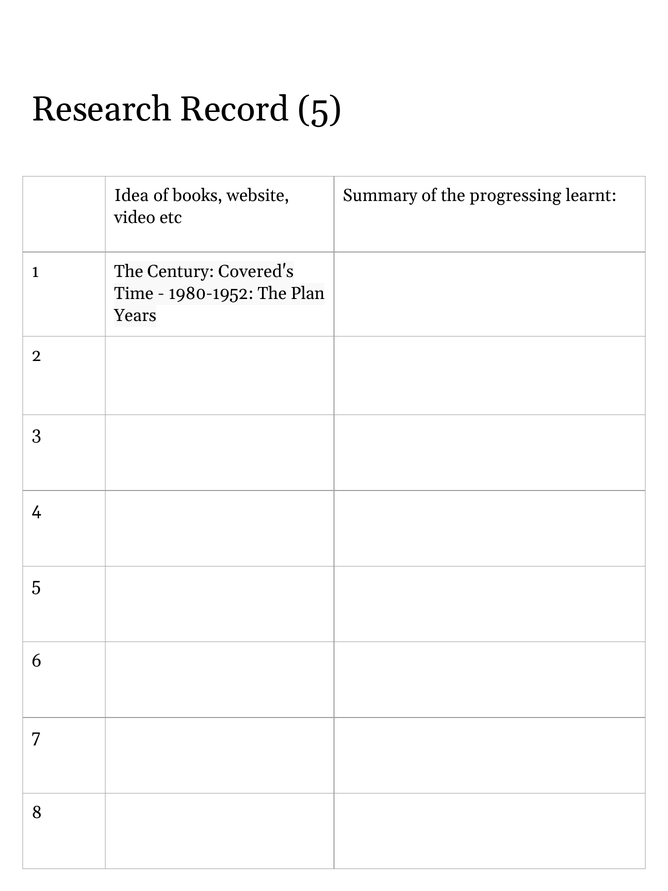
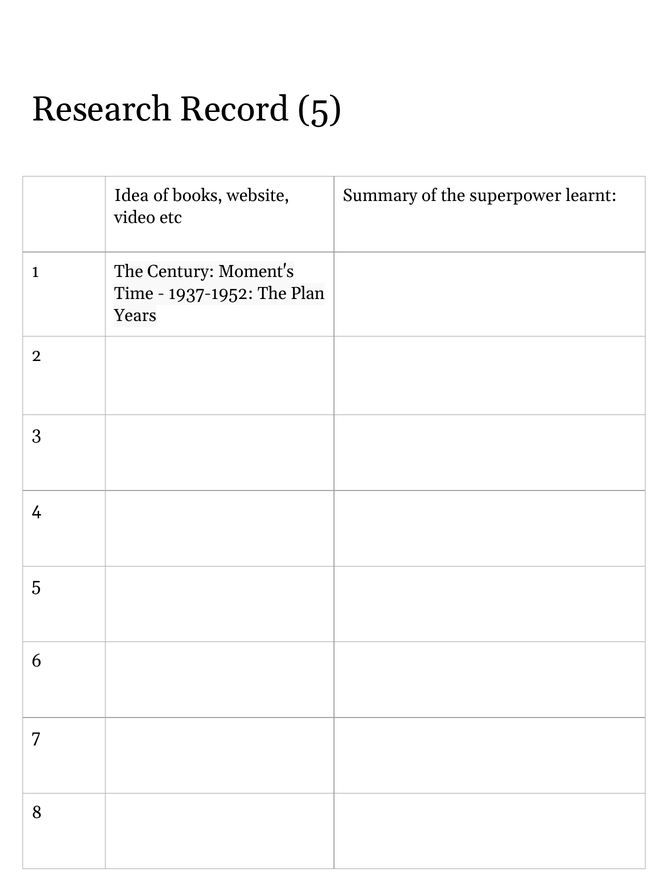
progressing: progressing -> superpower (515, 196)
Covered's: Covered's -> Moment's (256, 271)
1980-1952: 1980-1952 -> 1937-1952 (211, 293)
